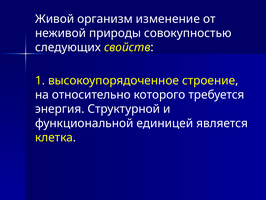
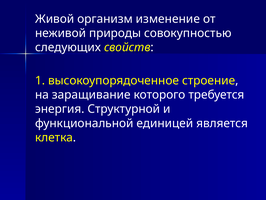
относительно: относительно -> заращивание (91, 95)
